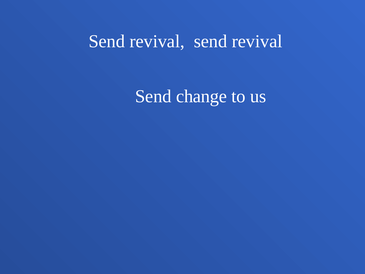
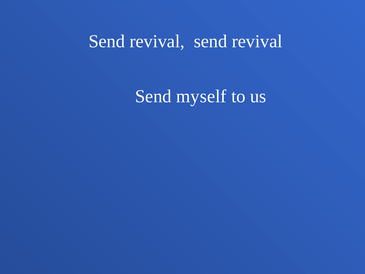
change: change -> myself (201, 96)
